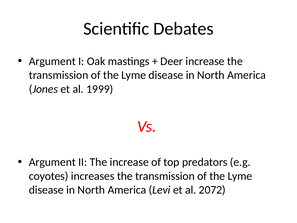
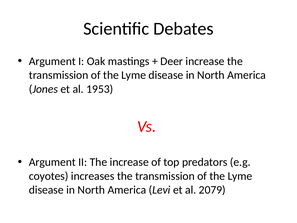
1999: 1999 -> 1953 (100, 89)
2072: 2072 -> 2079 (212, 190)
